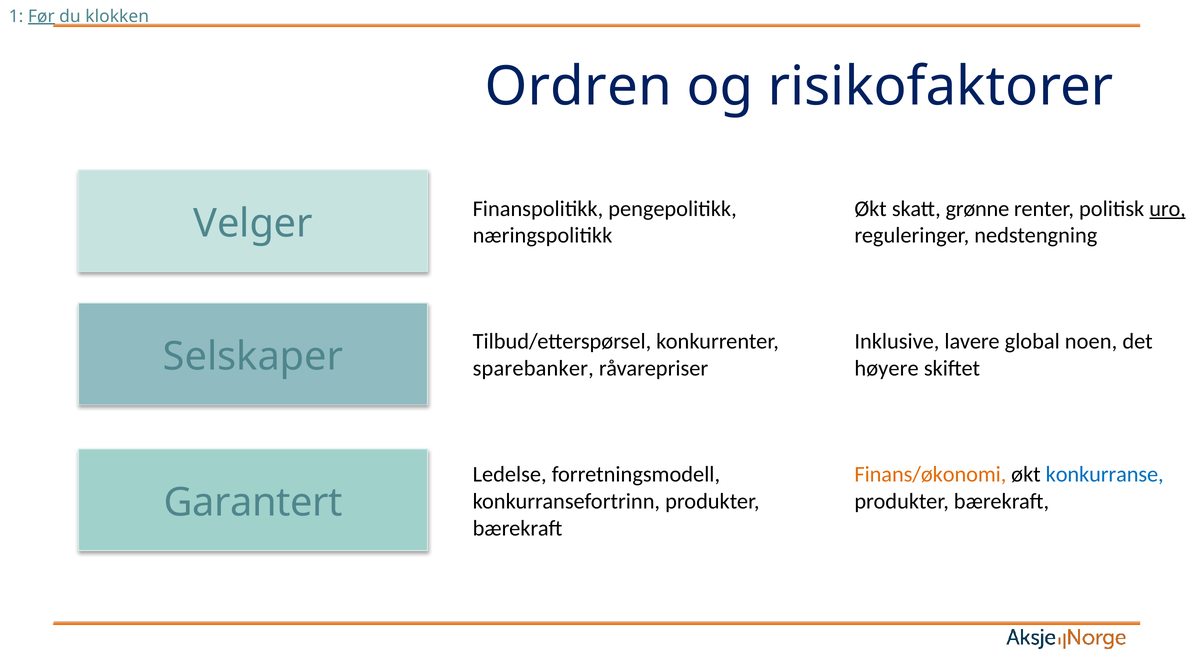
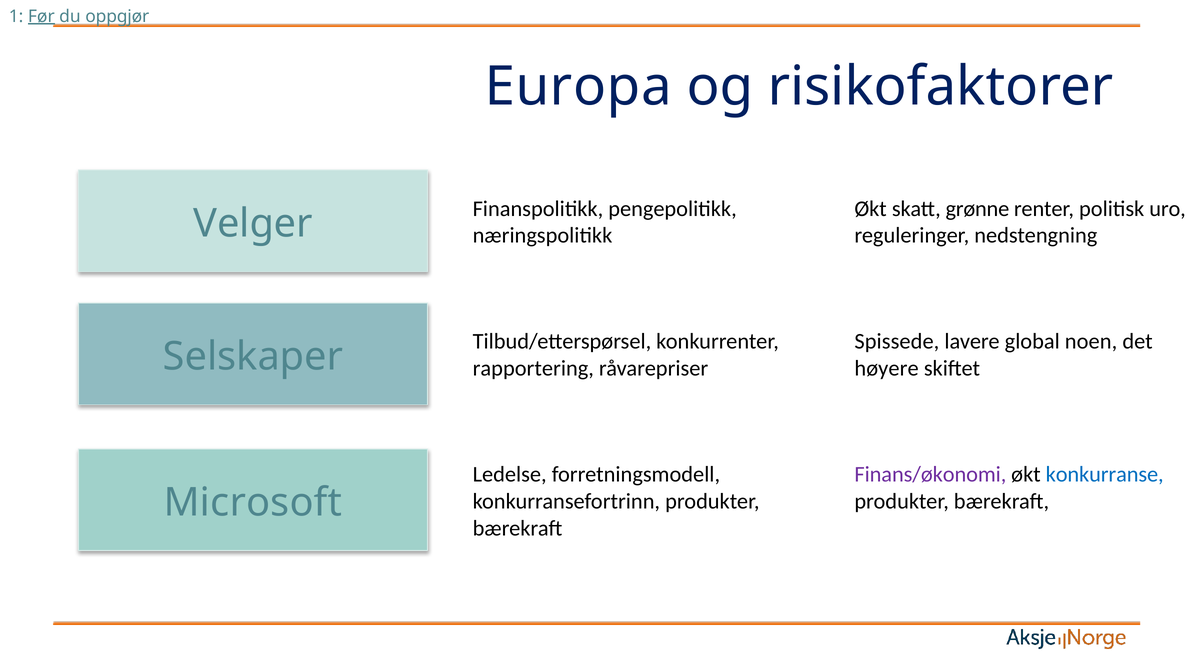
klokken: klokken -> oppgjør (117, 16)
Ordren: Ordren -> Europa (578, 87)
uro underline: present -> none (1168, 209)
Inklusive: Inklusive -> Spissede (897, 342)
sparebanker: sparebanker -> rapportering (533, 369)
Finans/økonomi colour: orange -> purple (930, 475)
Garantert: Garantert -> Microsoft (253, 503)
